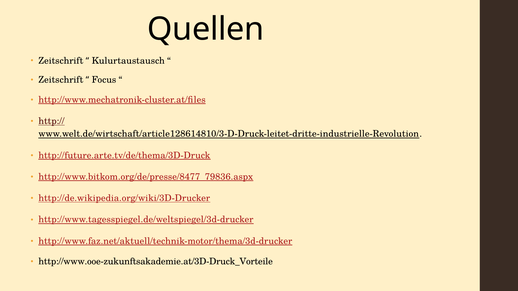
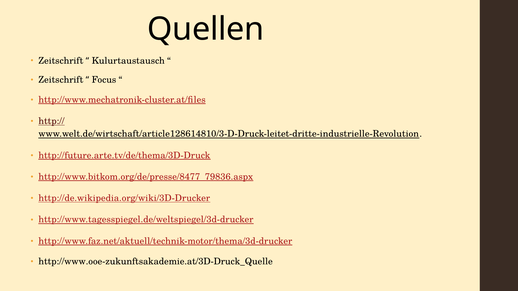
http://www.ooe-zukunftsakademie.at/3D-Druck_Vorteile: http://www.ooe-zukunftsakademie.at/3D-Druck_Vorteile -> http://www.ooe-zukunftsakademie.at/3D-Druck_Quelle (156, 262)
